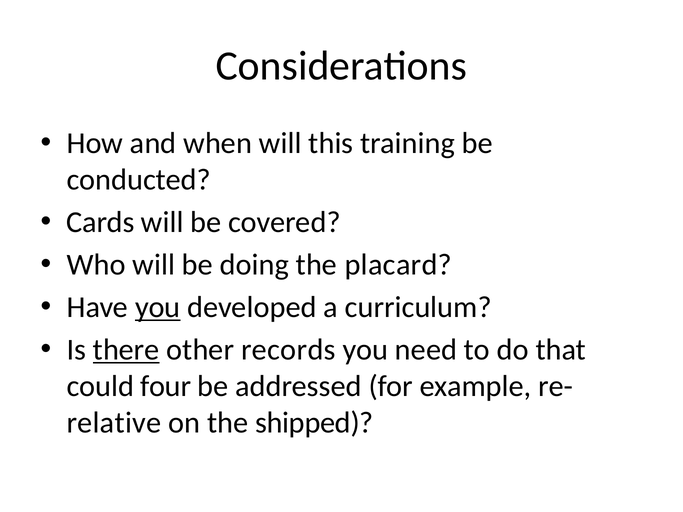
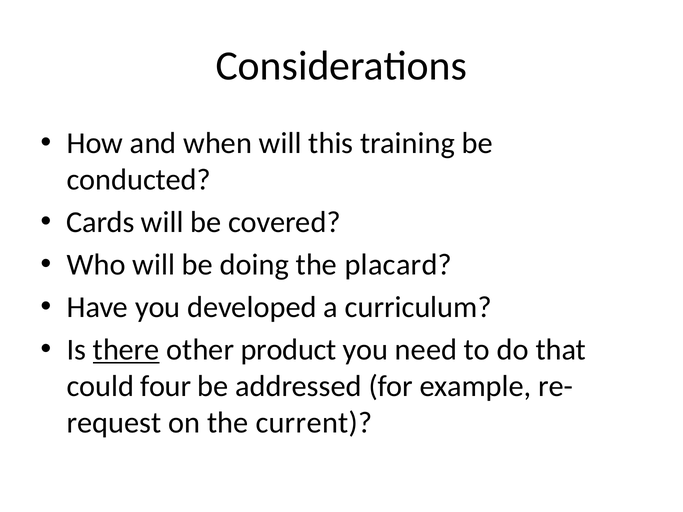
you underline: present -> none (158, 307)
records: records -> product (289, 350)
relative: relative -> request (114, 423)
shipped: shipped -> current (314, 423)
